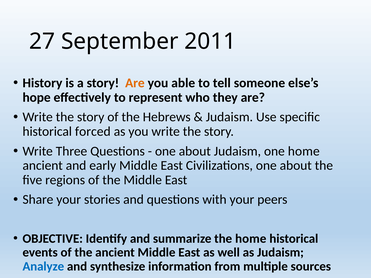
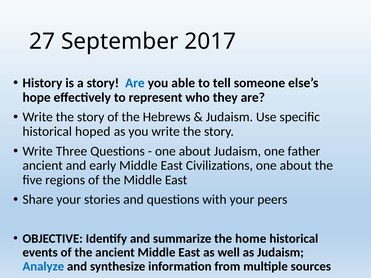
2011: 2011 -> 2017 (210, 42)
Are colour: orange -> blue (135, 83)
forced: forced -> hoped (93, 132)
one home: home -> father (304, 151)
